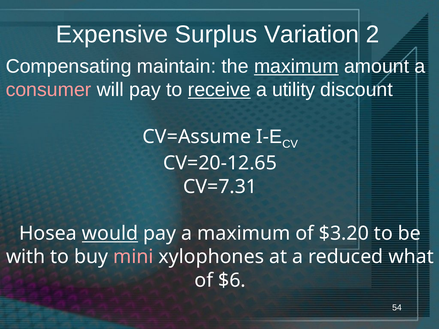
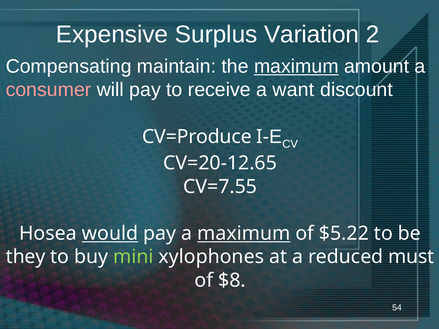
receive underline: present -> none (219, 90)
utility: utility -> want (294, 90)
CV=Assume: CV=Assume -> CV=Produce (197, 137)
CV=7.31: CV=7.31 -> CV=7.55 (220, 187)
maximum underline: none -> present (244, 234)
$3.20: $3.20 -> $5.22 (344, 234)
with: with -> they (26, 257)
mini colour: pink -> light green (133, 257)
what: what -> must (411, 257)
$6: $6 -> $8 (232, 280)
